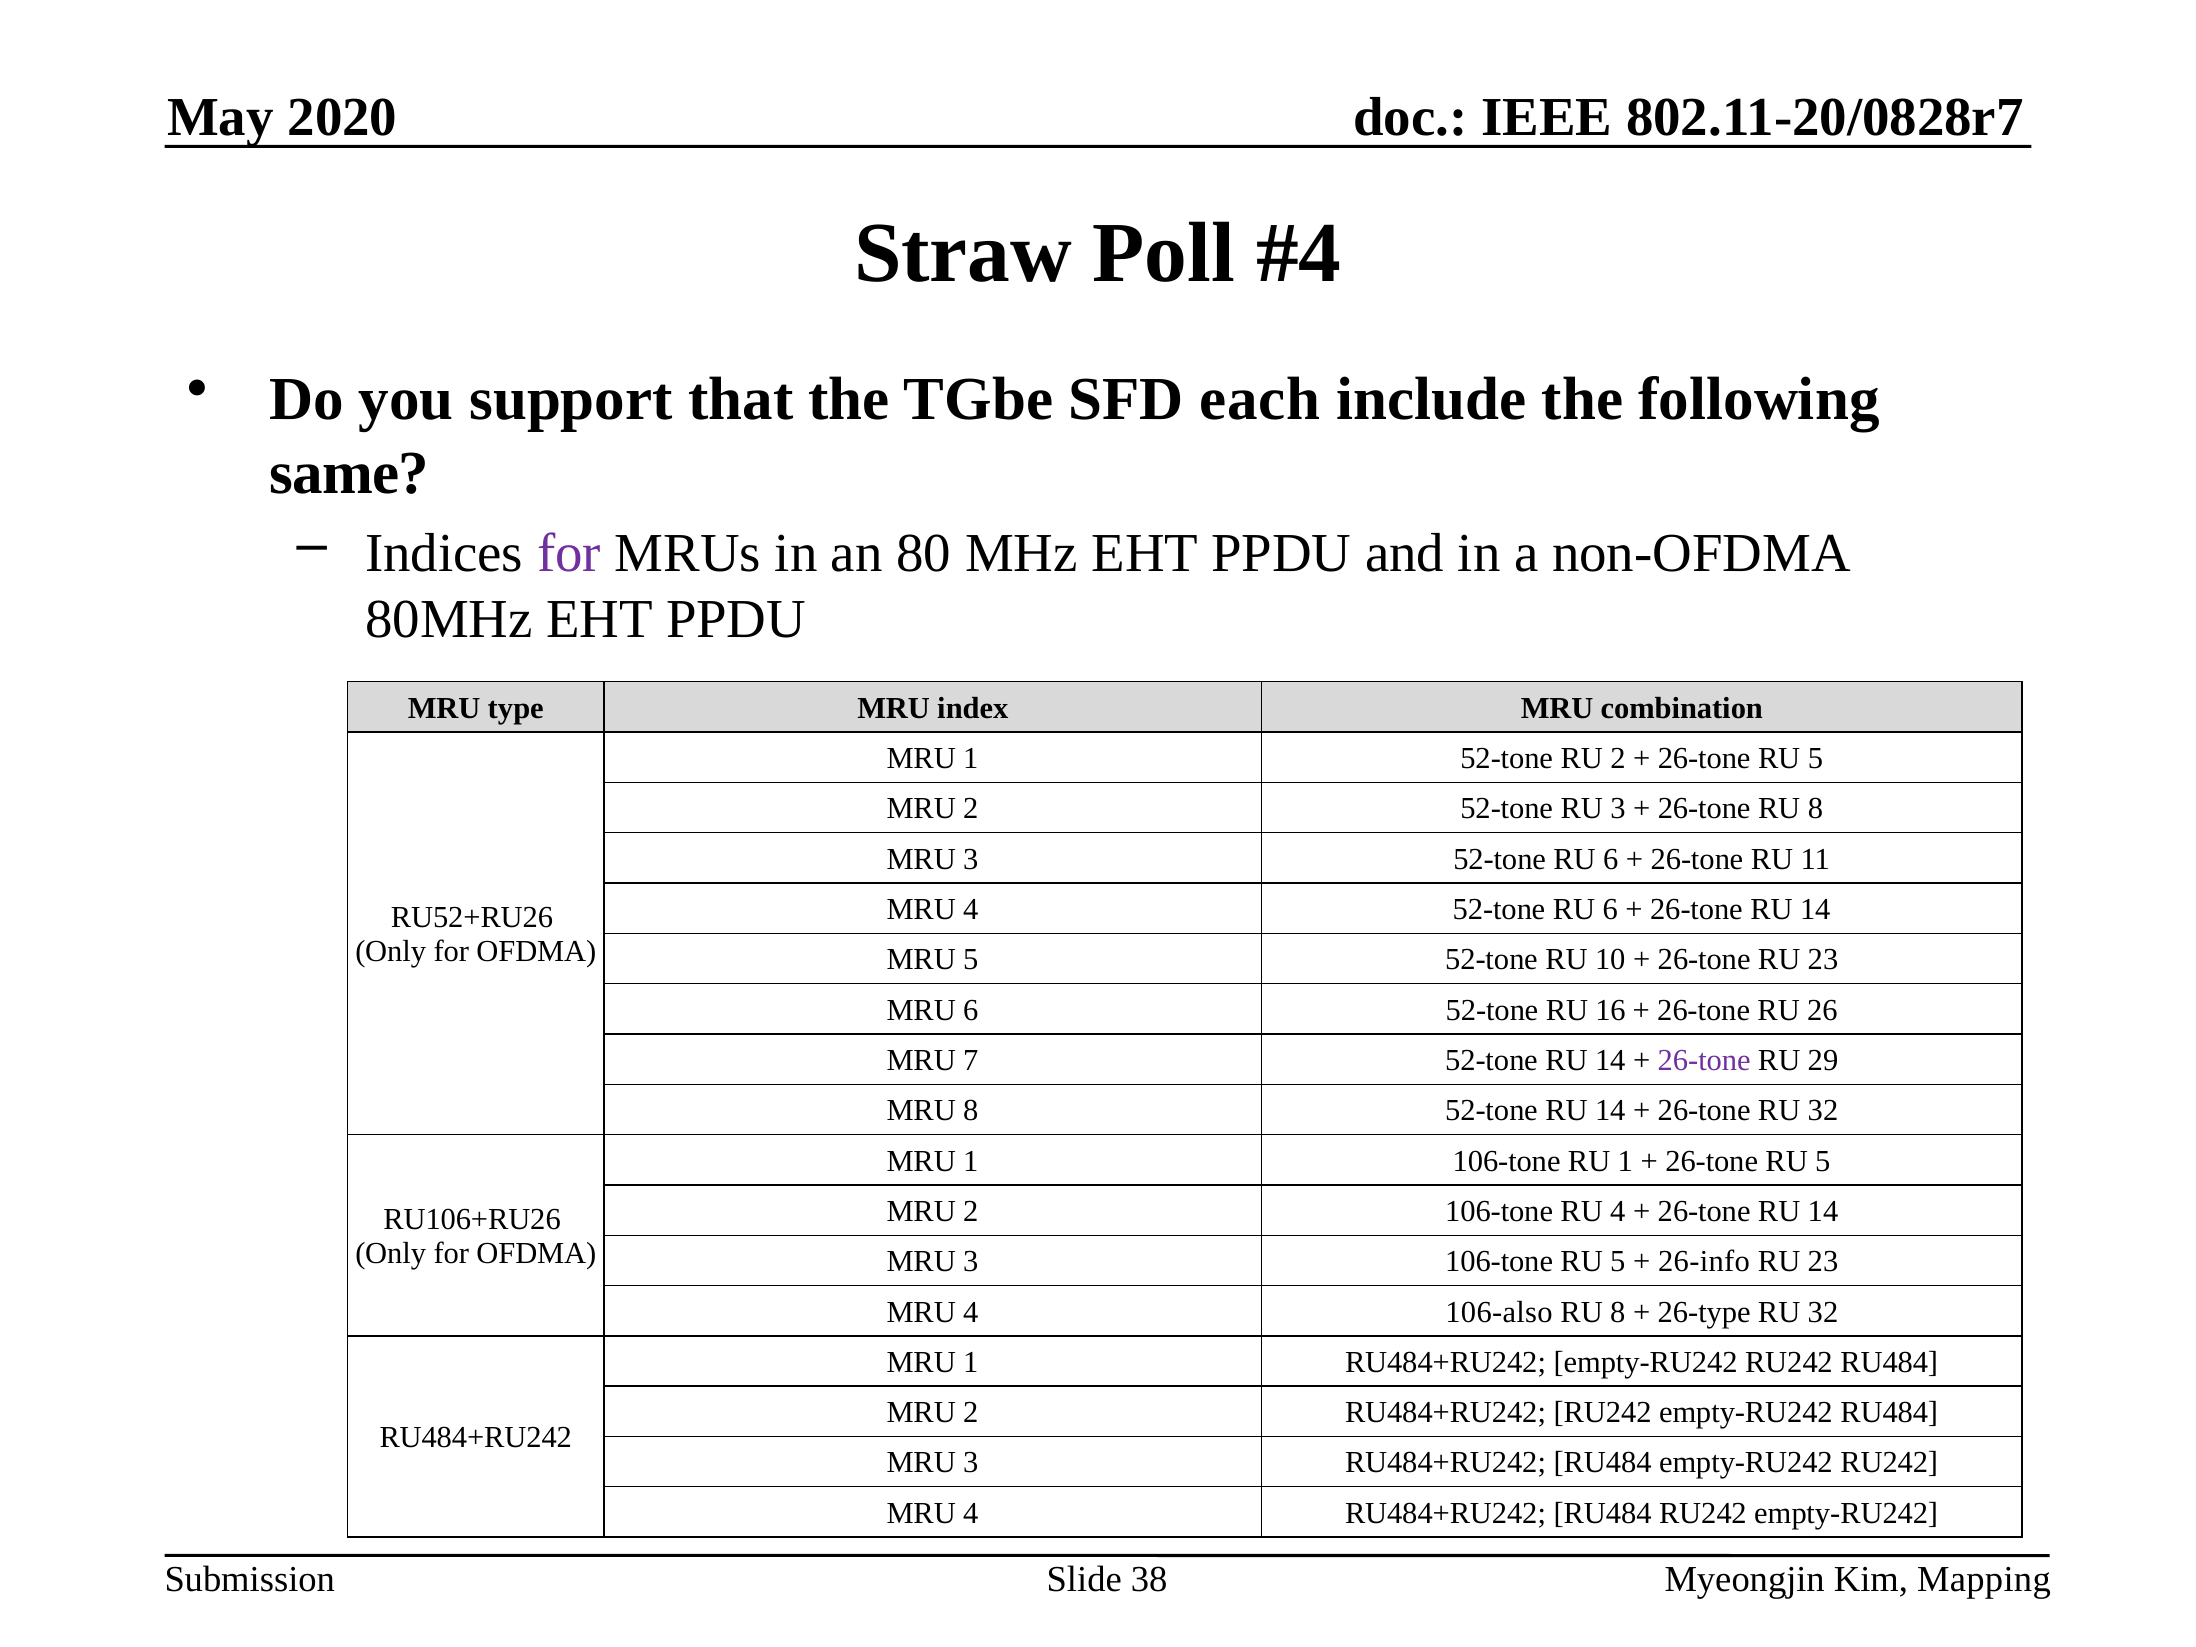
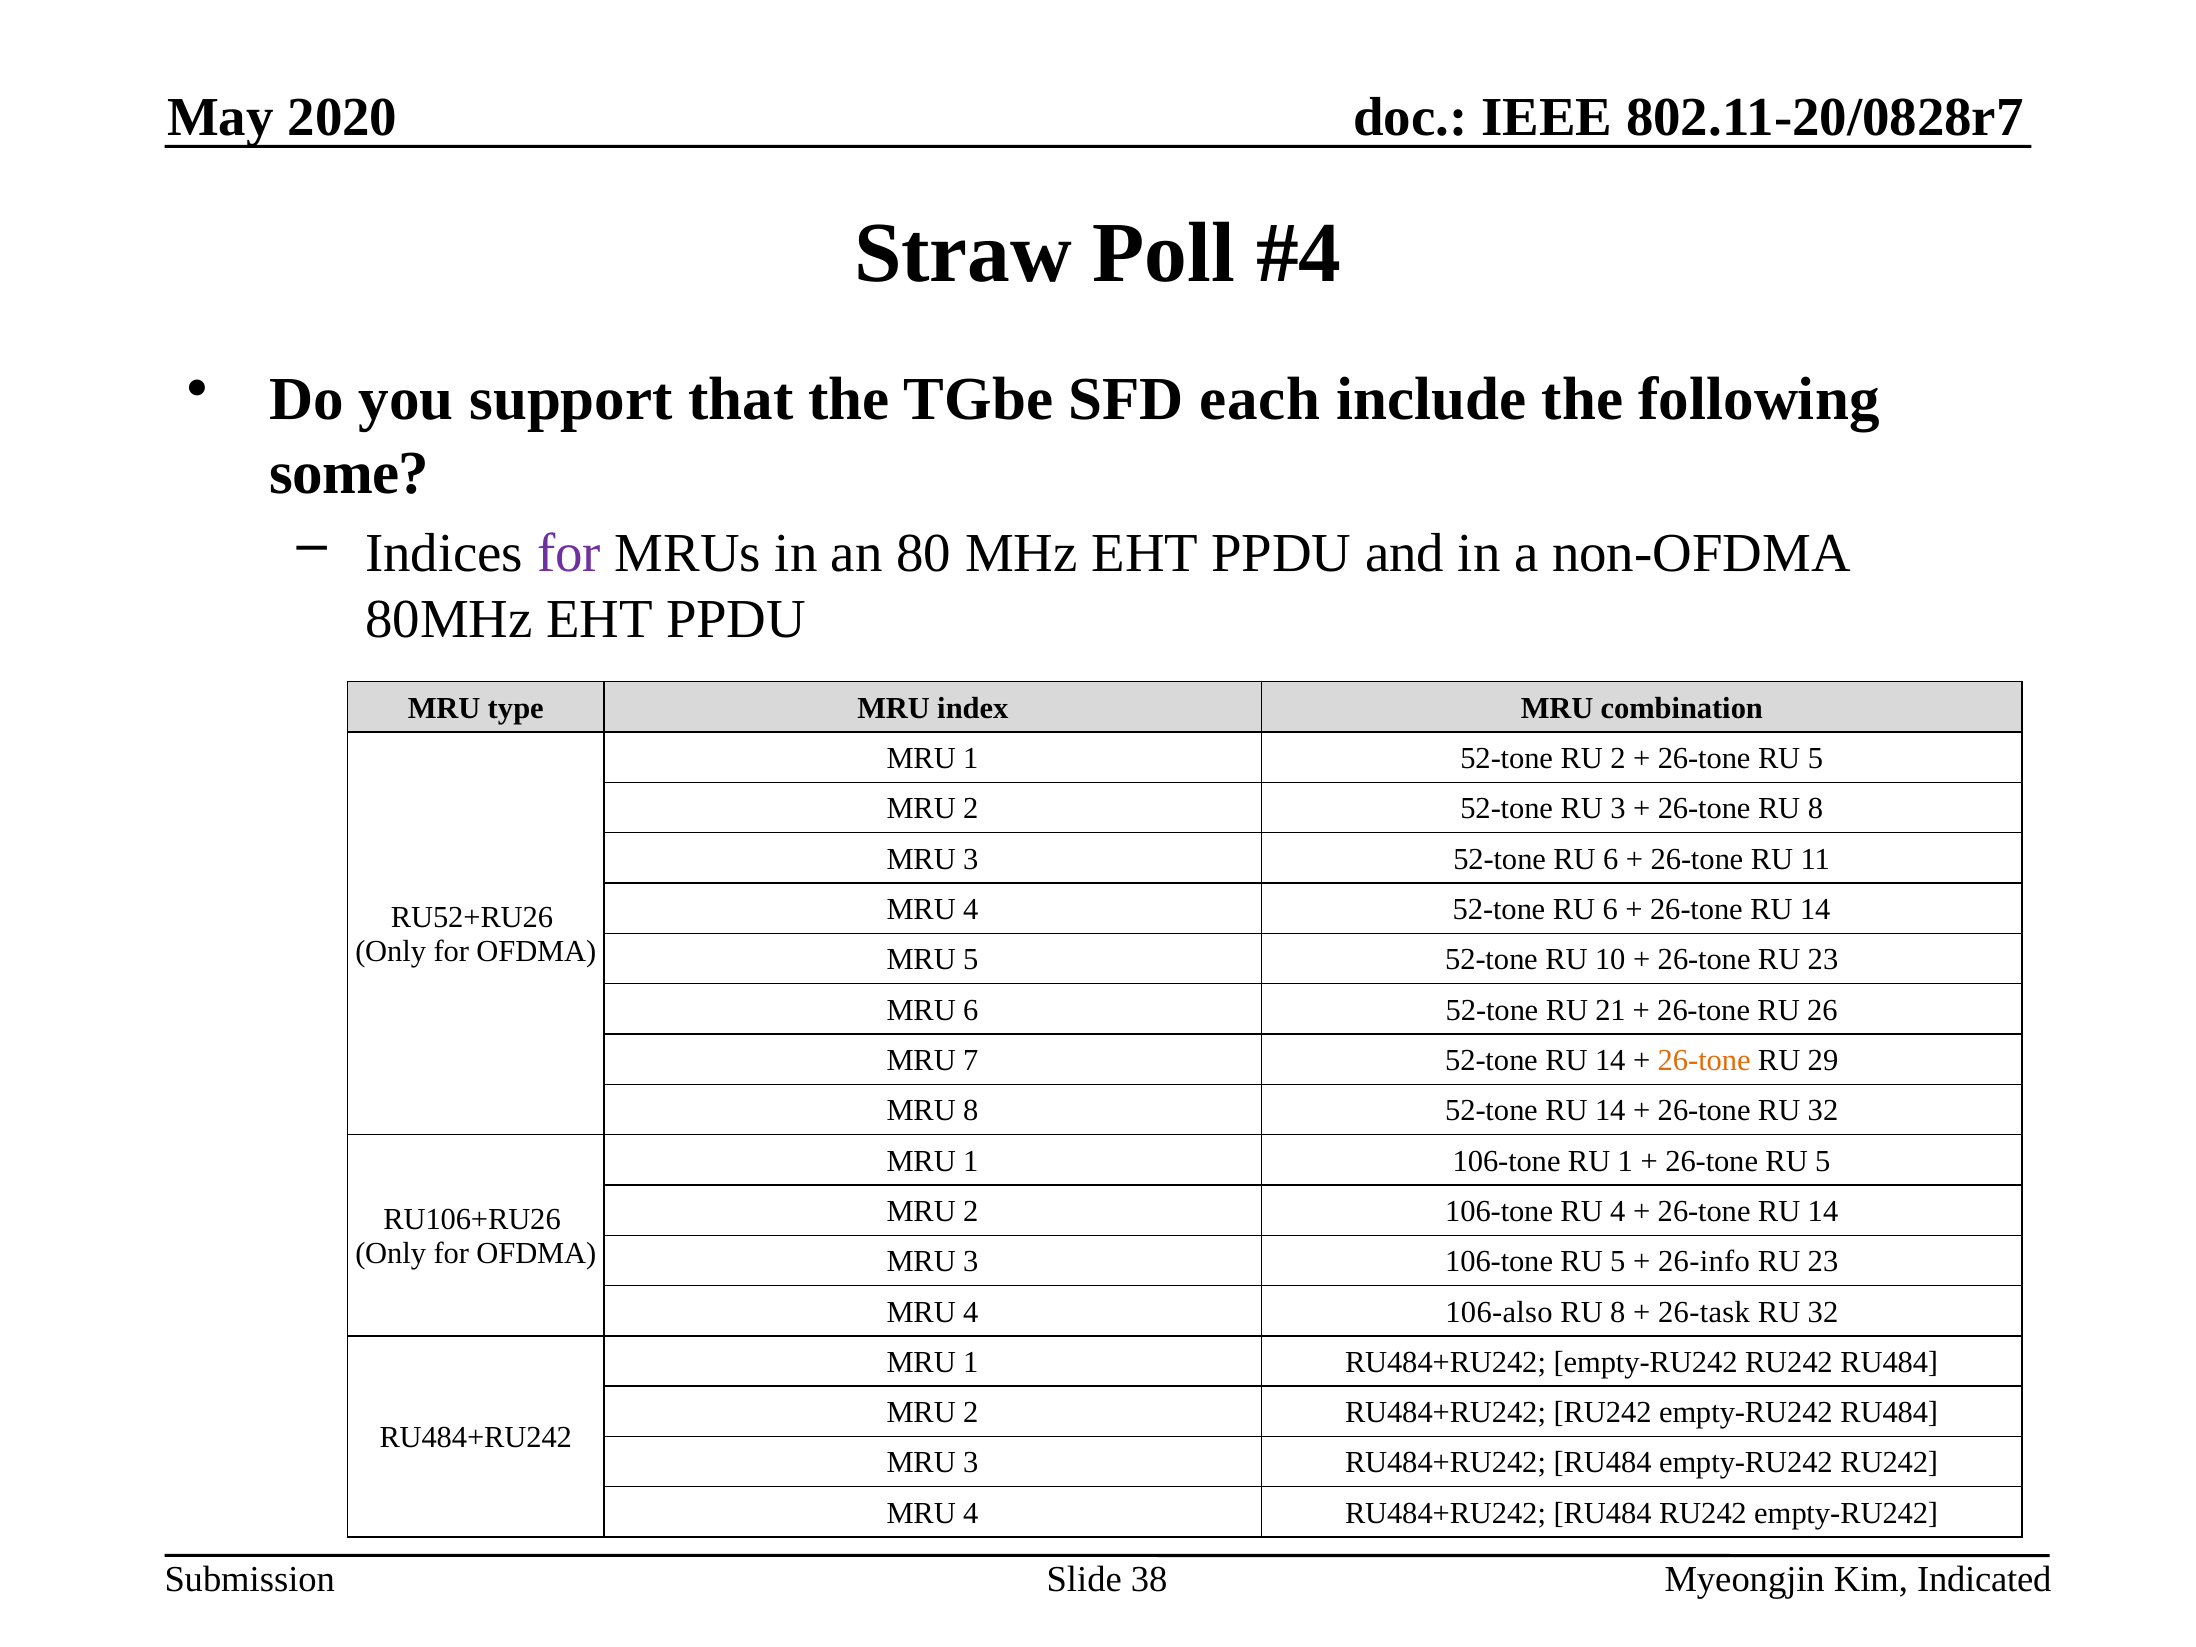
same: same -> some (349, 473)
16: 16 -> 21 (1610, 1010)
26-tone colour: purple -> orange (1704, 1060)
26-type: 26-type -> 26-task (1704, 1312)
Mapping: Mapping -> Indicated (1984, 1580)
